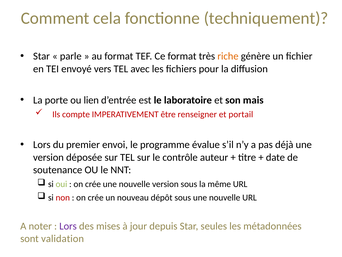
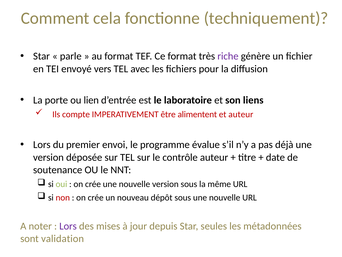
riche colour: orange -> purple (228, 56)
mais: mais -> liens (253, 100)
renseigner: renseigner -> alimentent (197, 114)
et portail: portail -> auteur (241, 114)
